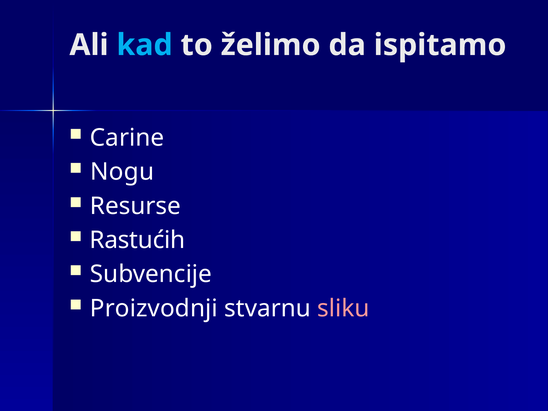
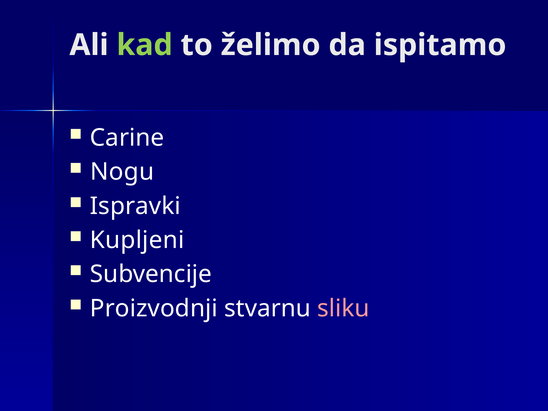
kad colour: light blue -> light green (145, 45)
Resurse: Resurse -> Ispravki (135, 206)
Rastućih: Rastućih -> Kupljeni (137, 240)
